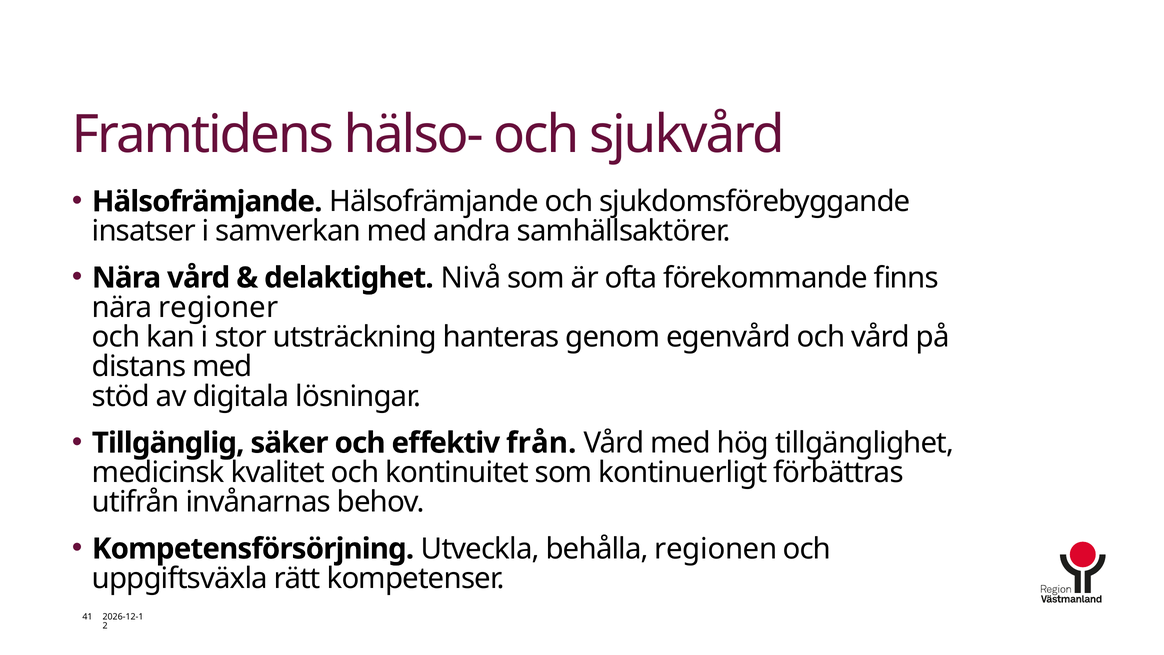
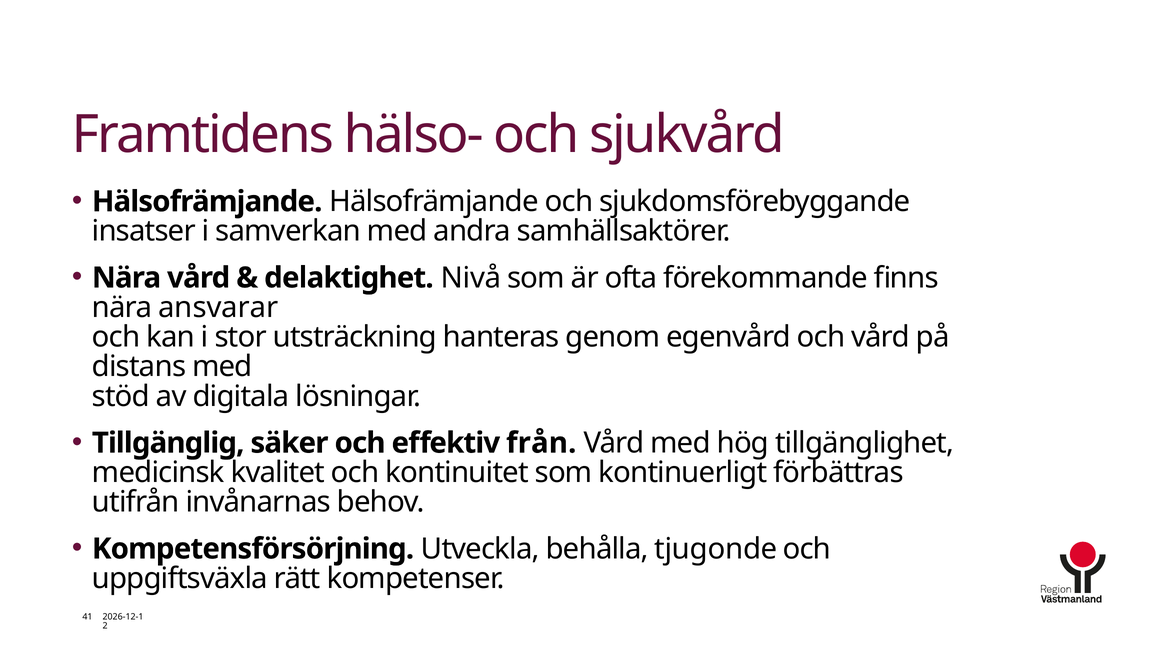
regioner: regioner -> ansvarar (218, 307)
regionen: regionen -> tjugonde (716, 549)
